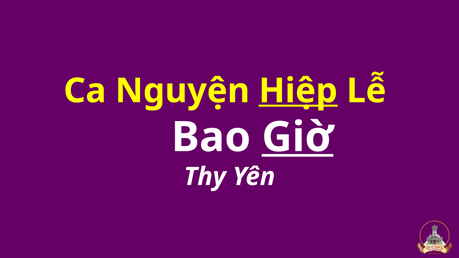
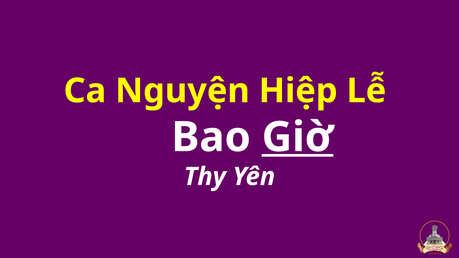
Hiệp underline: present -> none (298, 91)
